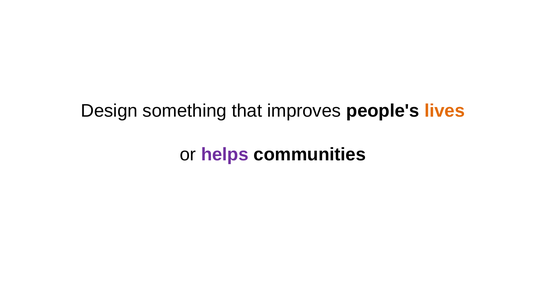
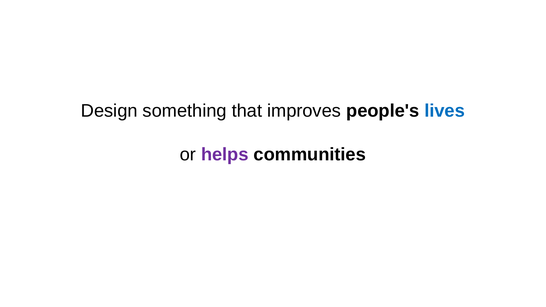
lives colour: orange -> blue (445, 111)
